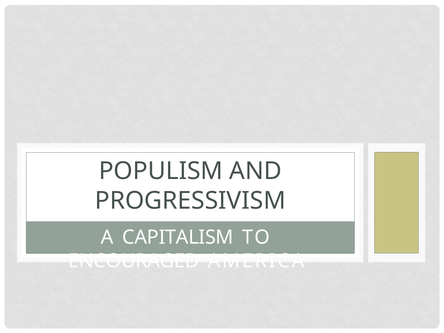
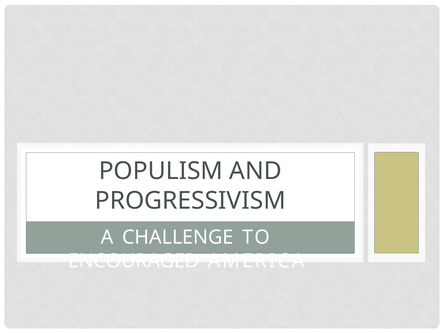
CAPITALISM: CAPITALISM -> CHALLENGE (178, 237)
